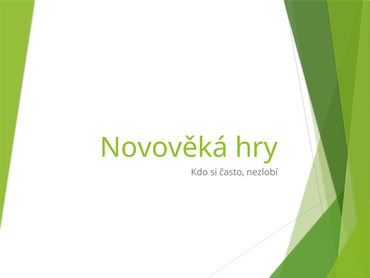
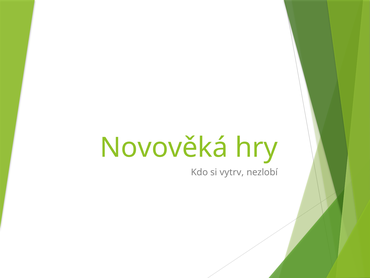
často: často -> vytrv (232, 172)
